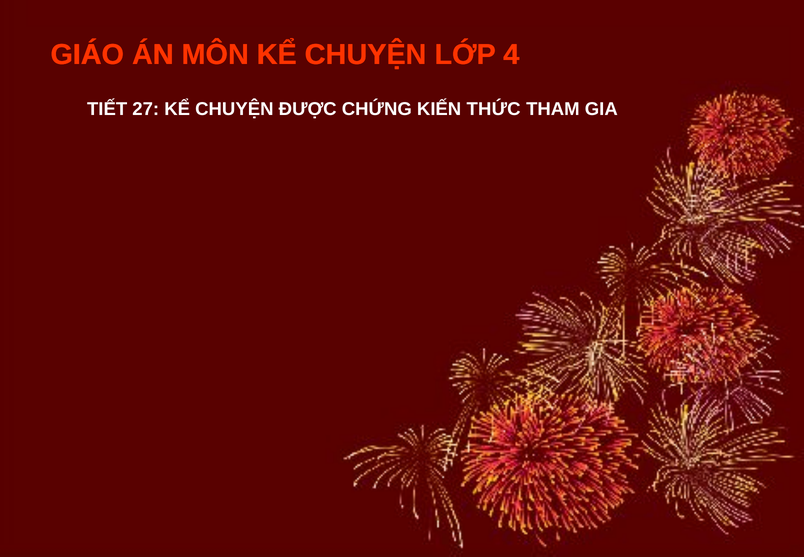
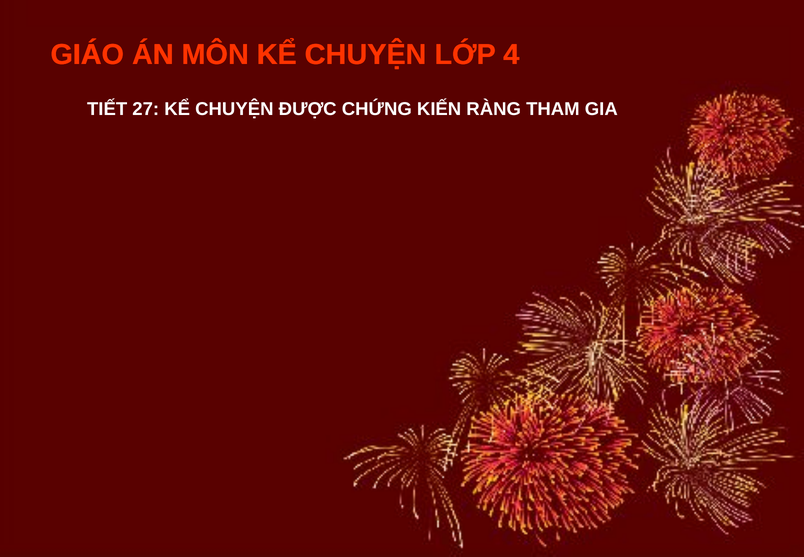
THỨC: THỨC -> RÀNG (494, 109)
